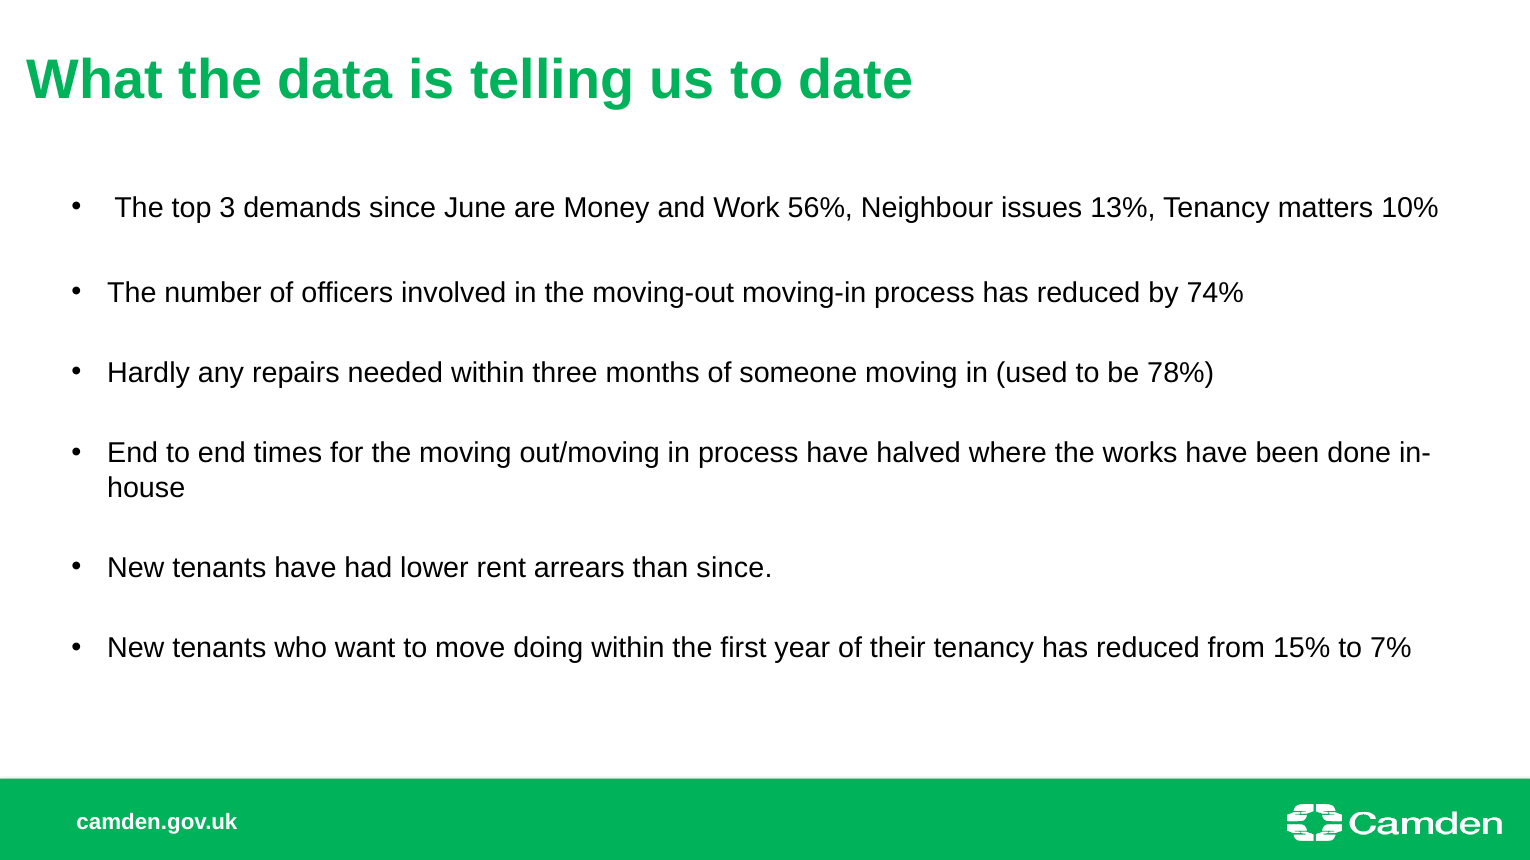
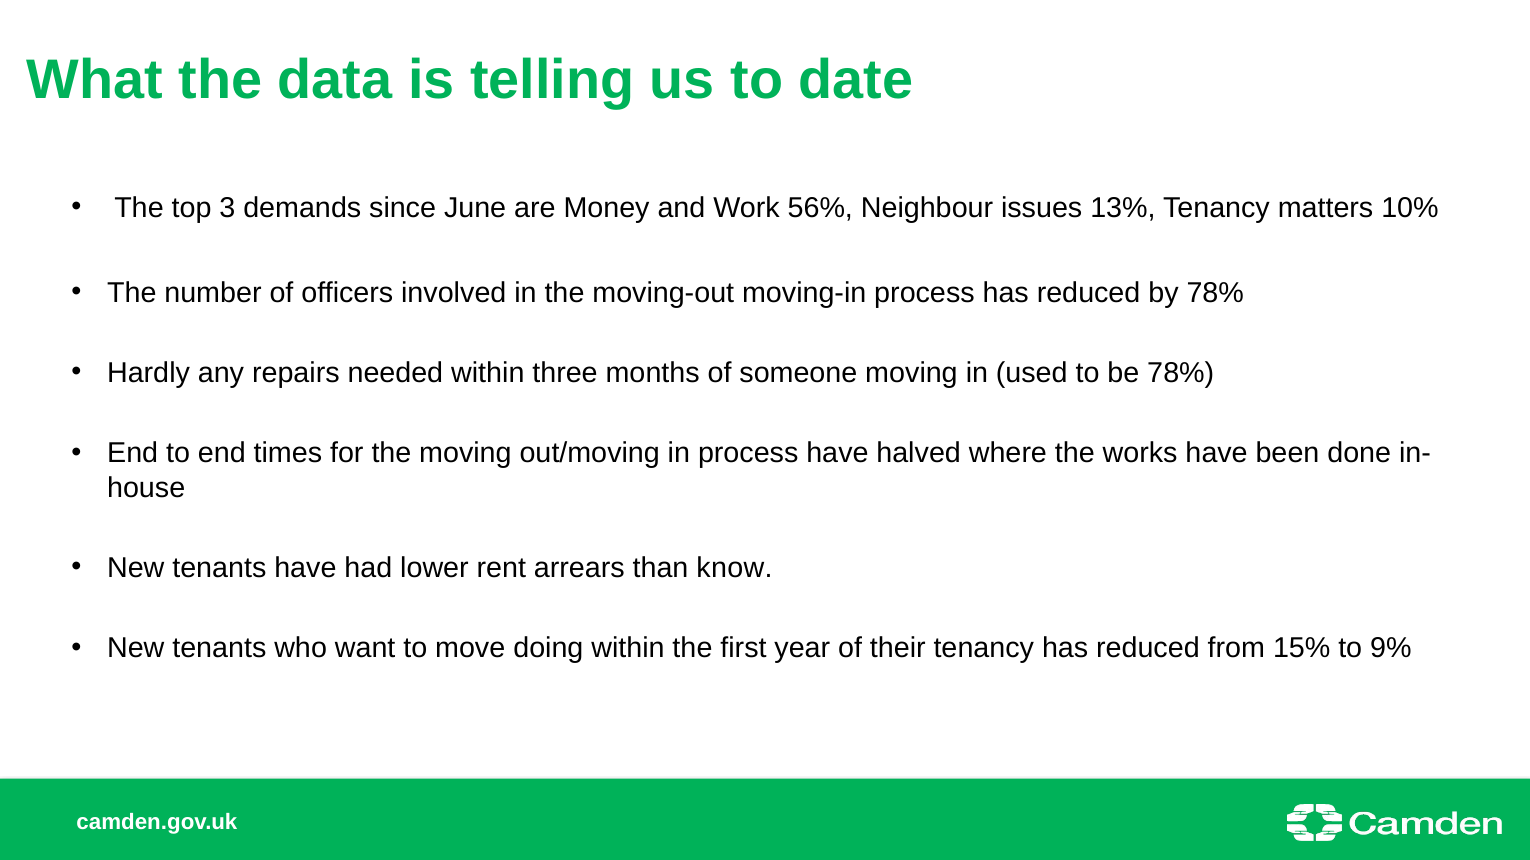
by 74%: 74% -> 78% (1215, 293)
than since: since -> know (735, 568)
7%: 7% -> 9% (1391, 649)
